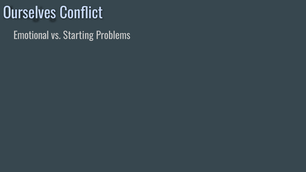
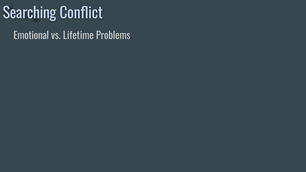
Ourselves: Ourselves -> Searching (30, 13)
Starting: Starting -> Lifetime (78, 36)
